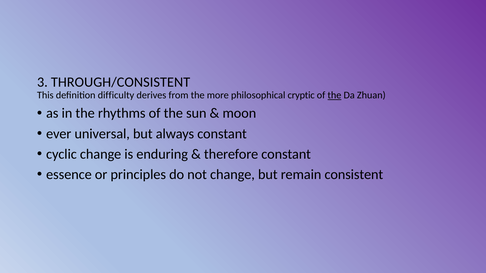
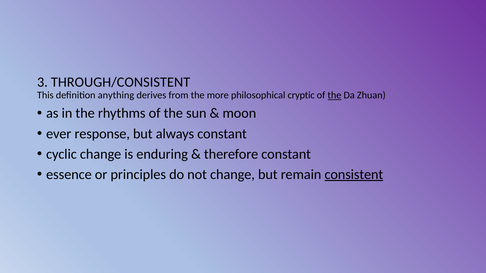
difficulty: difficulty -> anything (116, 95)
universal: universal -> response (102, 134)
consistent underline: none -> present (354, 175)
